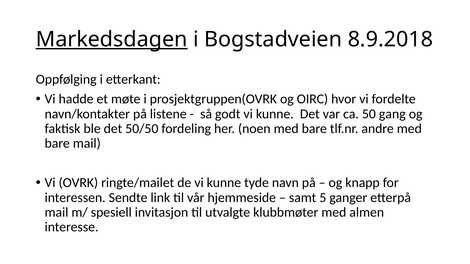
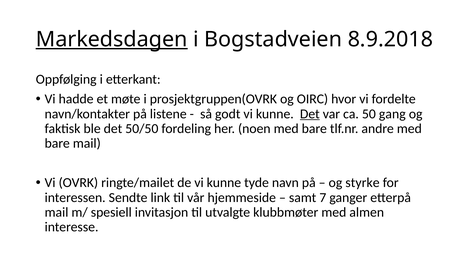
Det underline: none -> present (310, 114)
knapp: knapp -> styrke (363, 183)
5: 5 -> 7 (323, 198)
